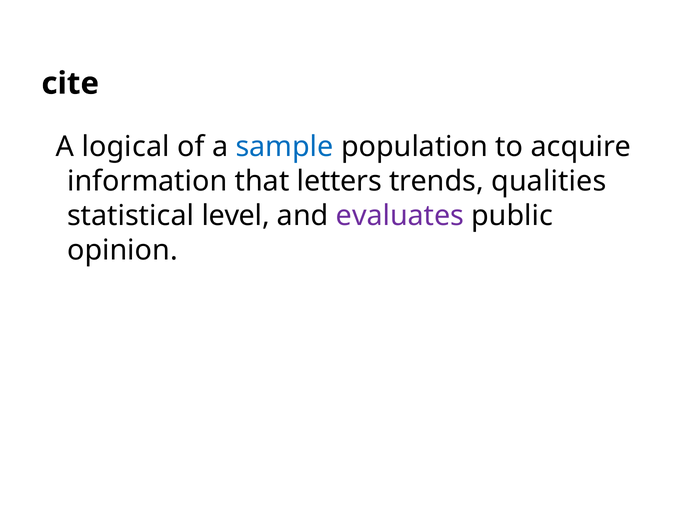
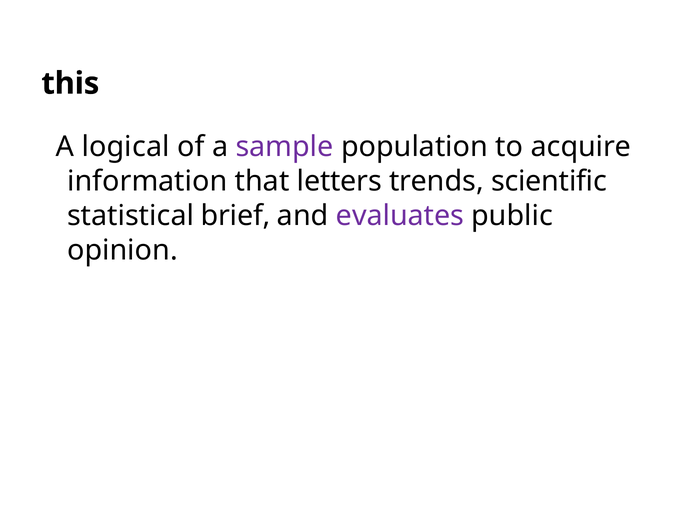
cite: cite -> this (70, 84)
sample colour: blue -> purple (285, 147)
qualities: qualities -> scientific (549, 181)
level: level -> brief (236, 216)
